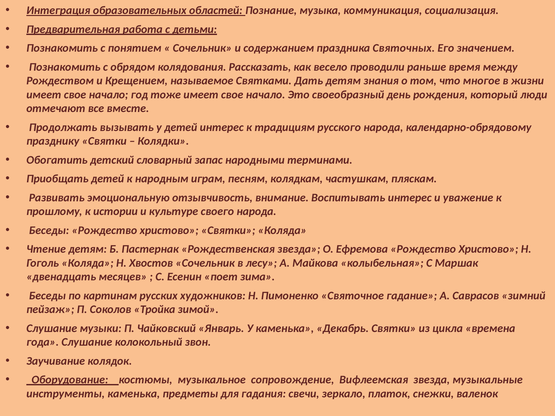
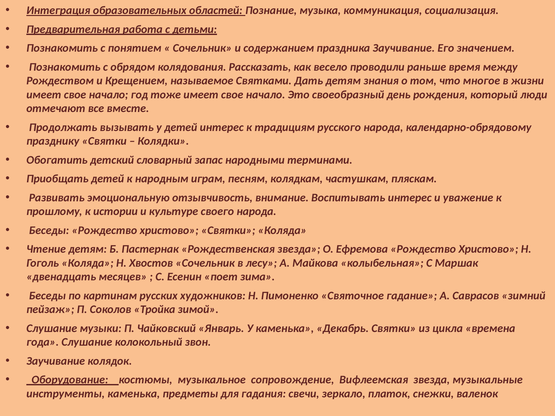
праздника Святочных: Святочных -> Заучивание (404, 48)
